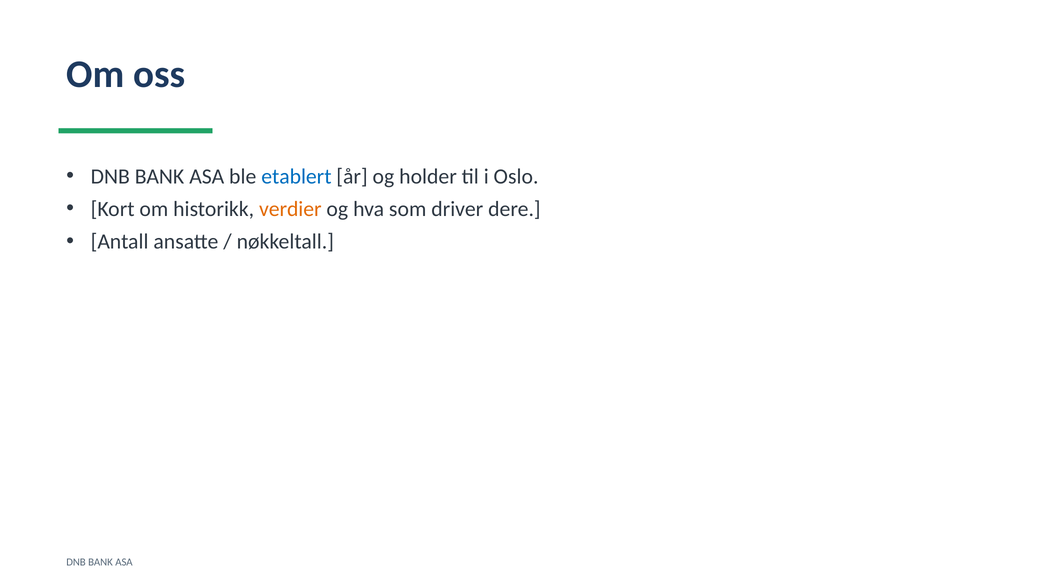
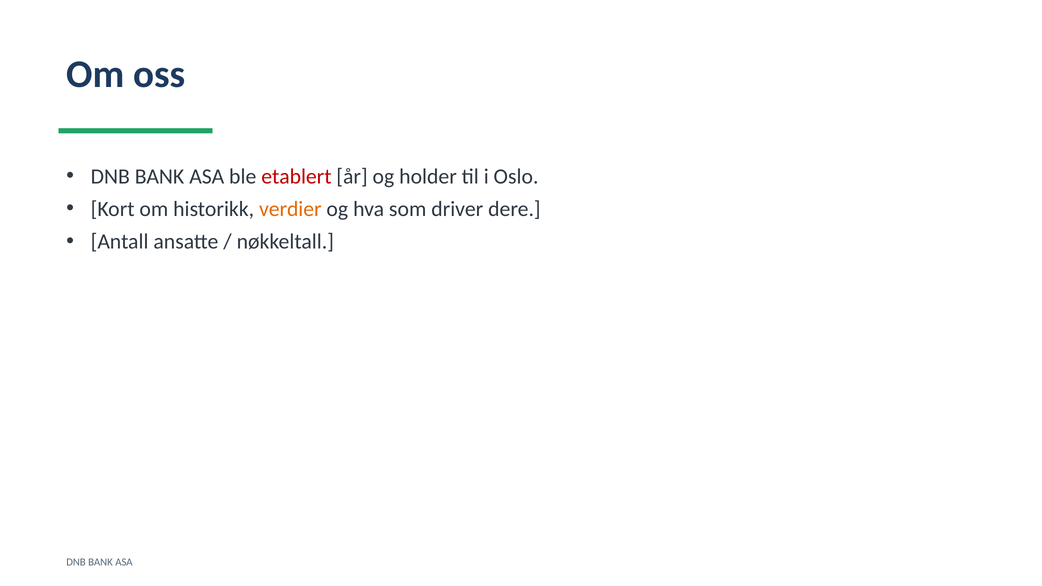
etablert colour: blue -> red (296, 176)
